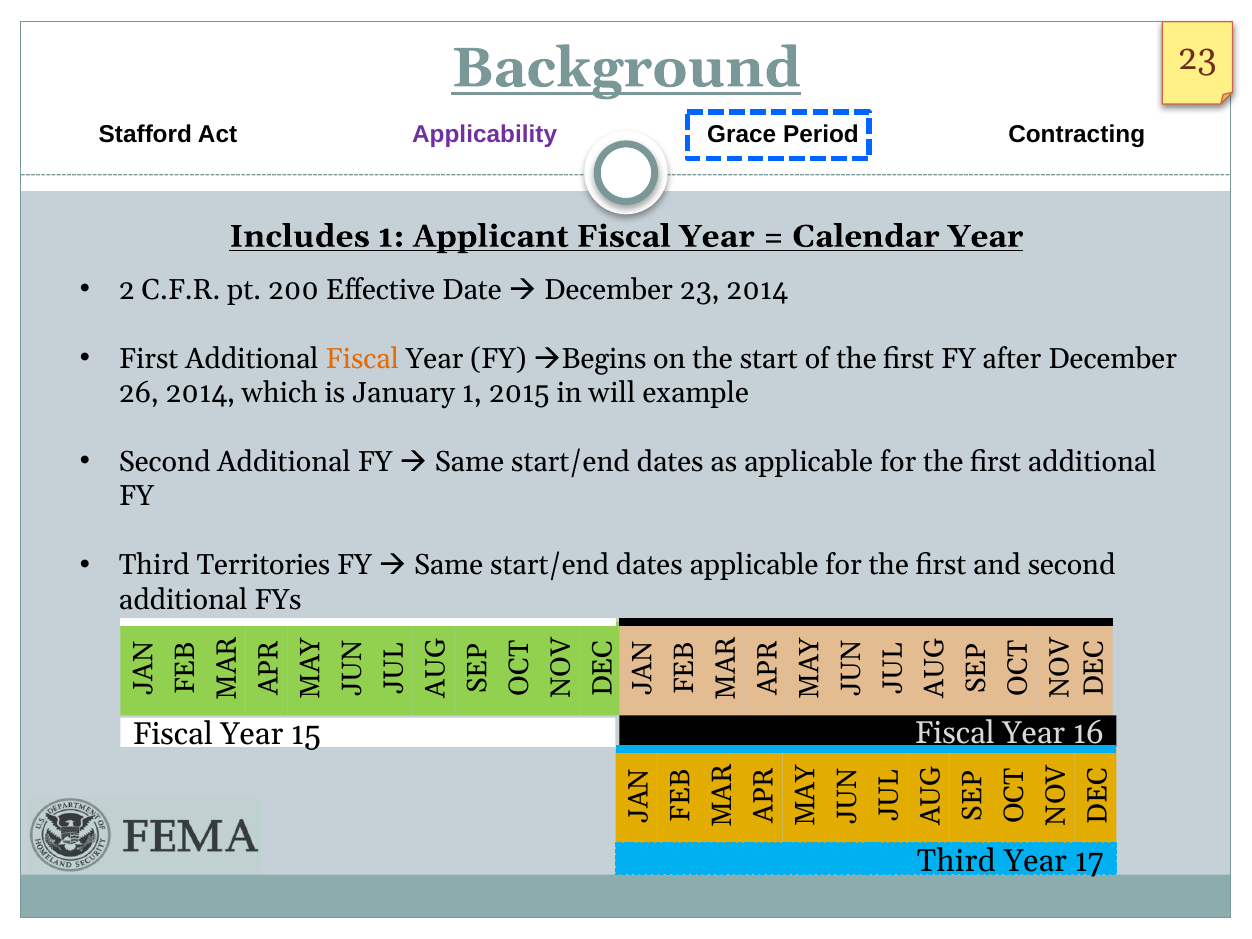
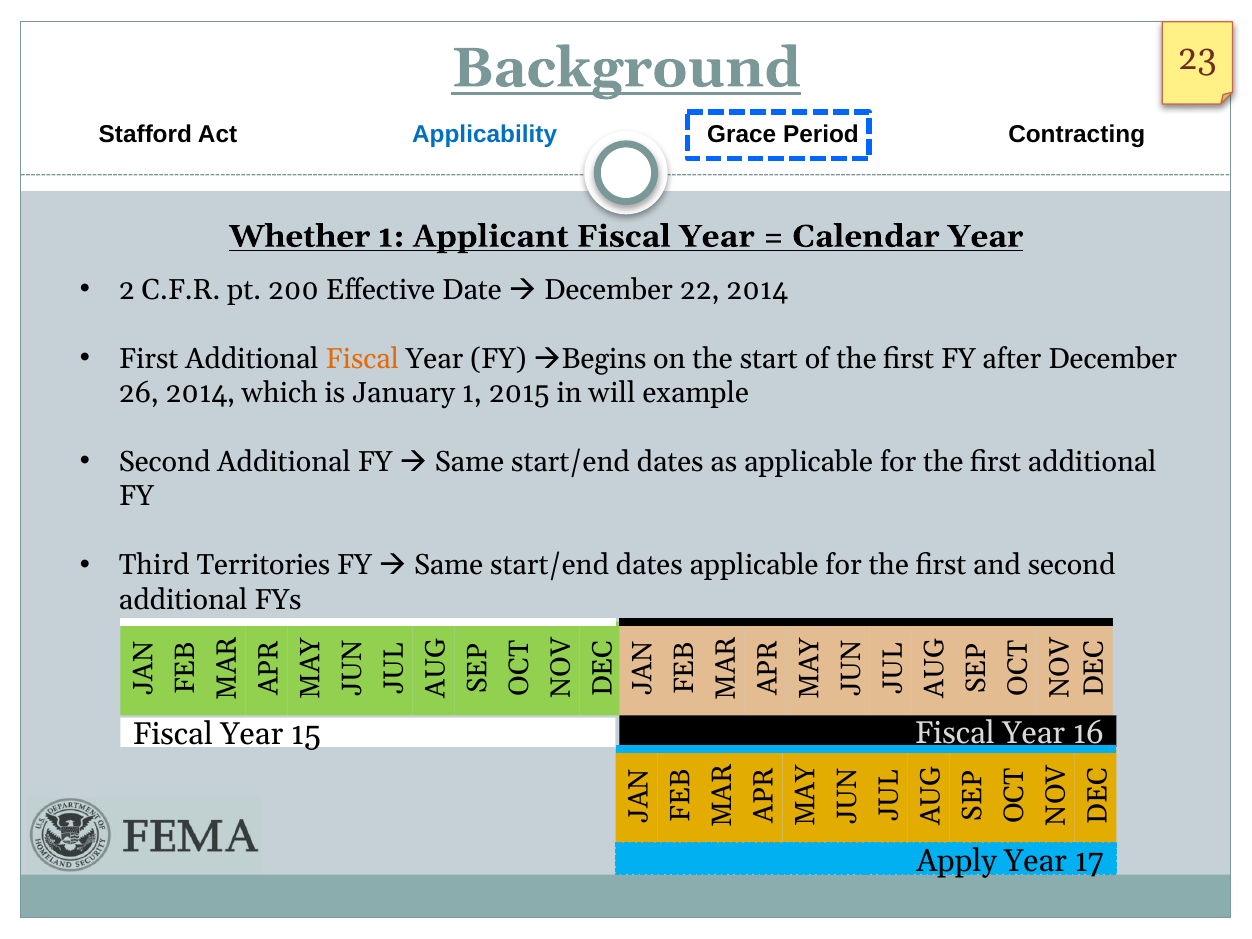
Applicability colour: purple -> blue (485, 134)
Includes: Includes -> Whether (300, 236)
December 23: 23 -> 22 (700, 290)
Third: Third -> Apply (957, 861)
